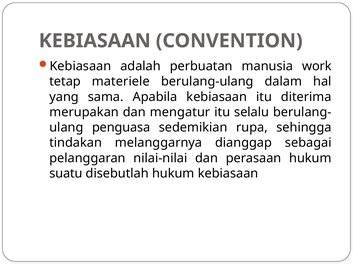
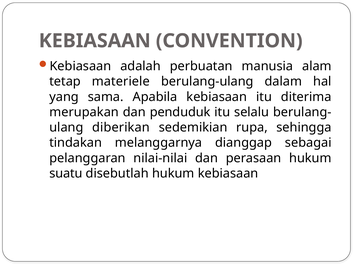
work: work -> alam (317, 66)
mengatur: mengatur -> penduduk (180, 112)
penguasa: penguasa -> diberikan (121, 127)
